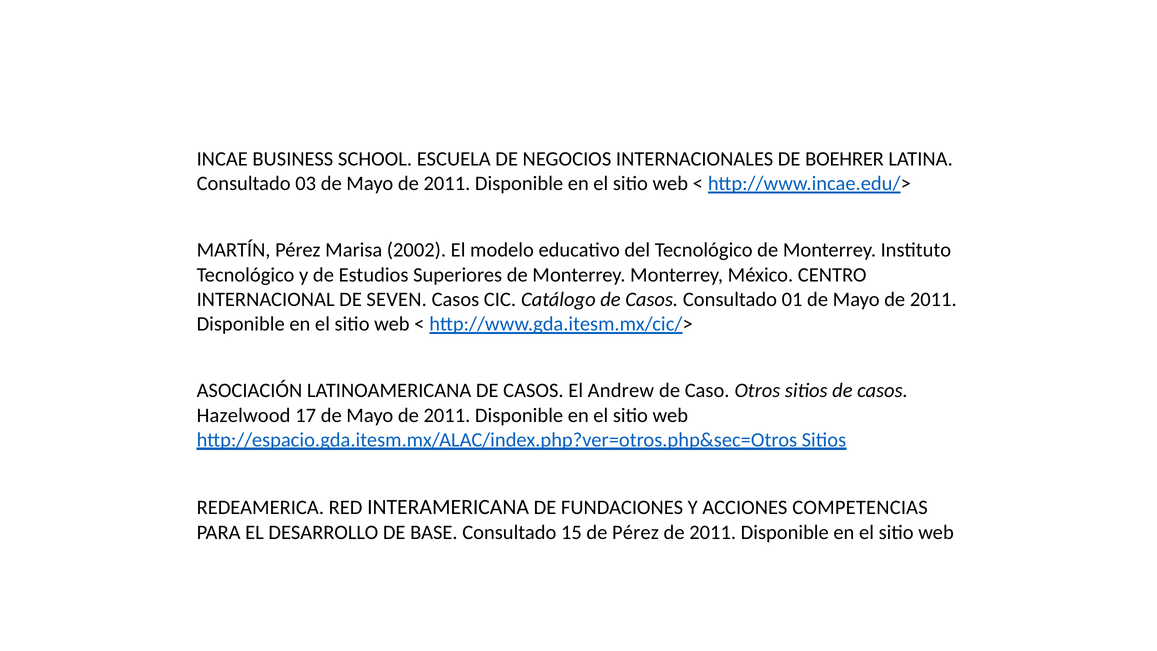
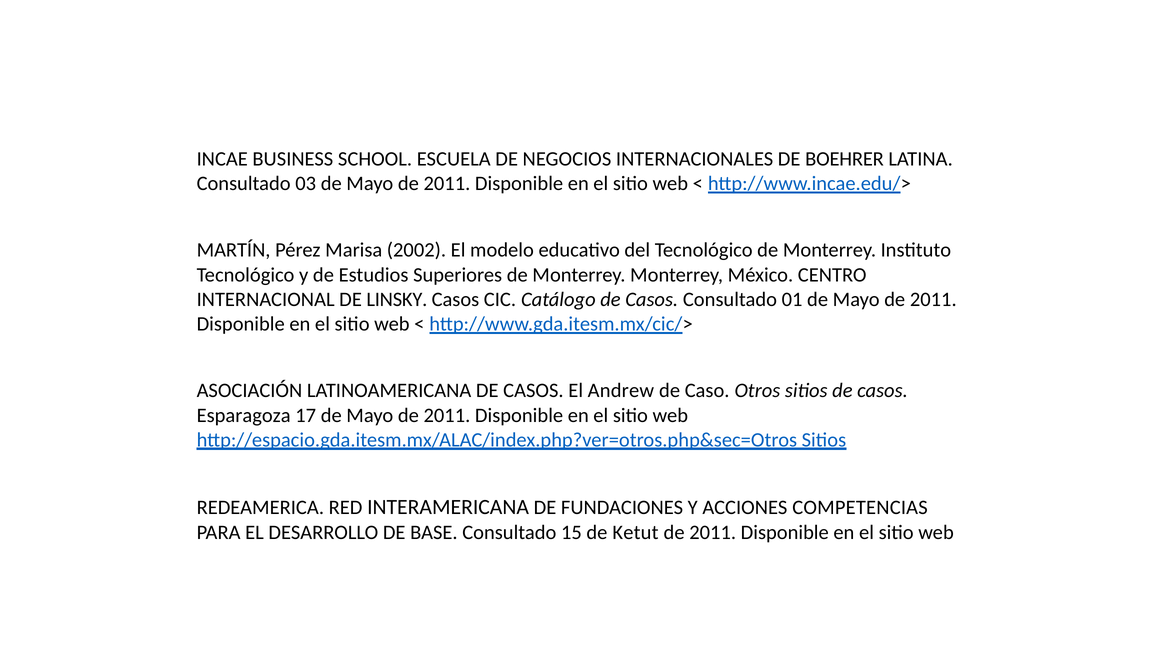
SEVEN: SEVEN -> LINSKY (397, 299)
Hazelwood: Hazelwood -> Esparagoza (244, 415)
de Pérez: Pérez -> Ketut (635, 532)
